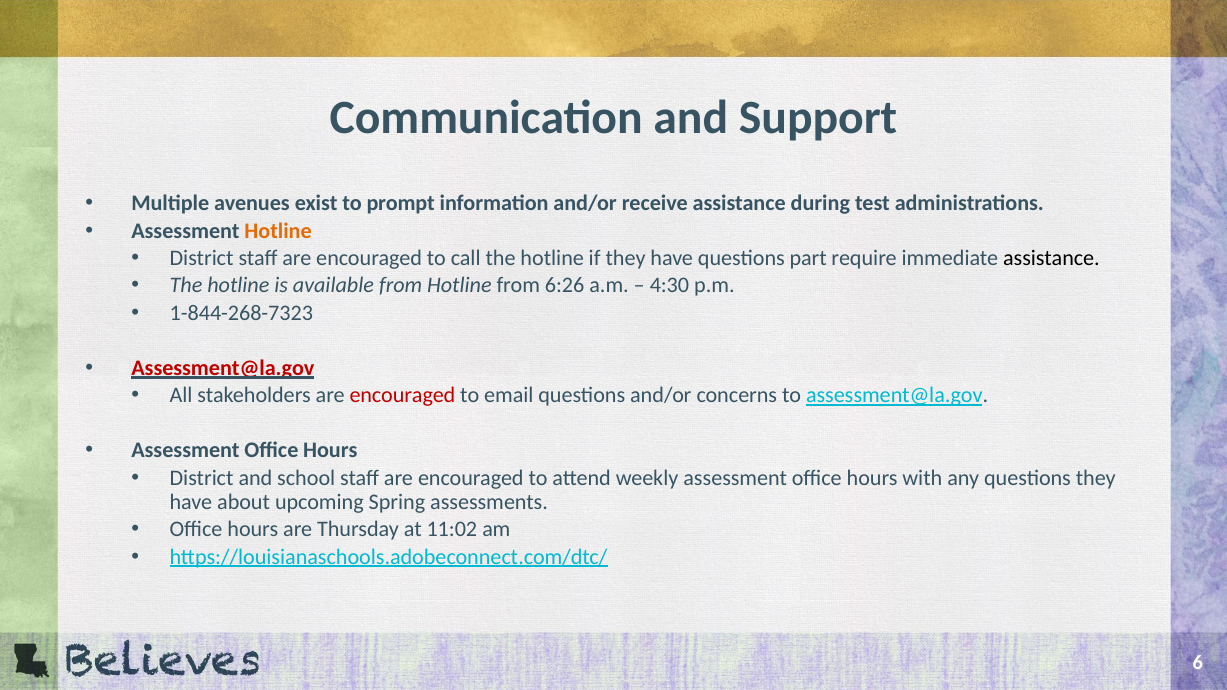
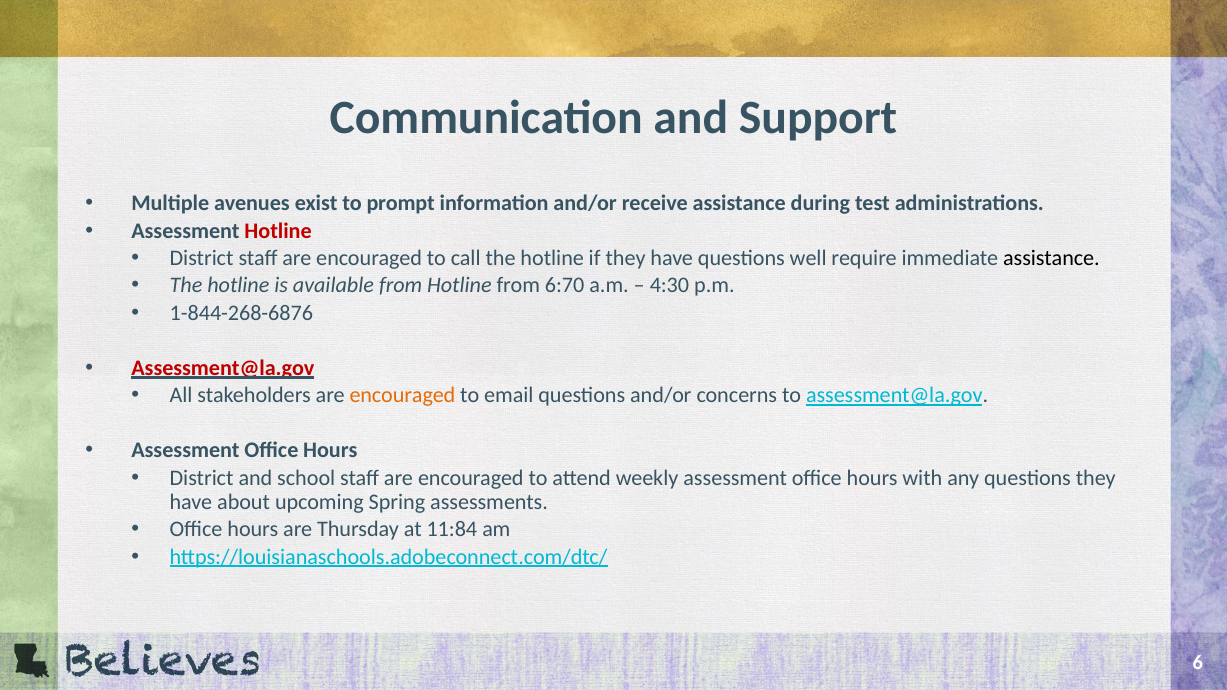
Hotline colour: orange -> red (278, 231)
part: part -> well (808, 258)
6:26: 6:26 -> 6:70 (565, 286)
1-844-268-7323: 1-844-268-7323 -> 1-844-268-6876 (241, 313)
encouraged colour: red -> orange (402, 396)
11:02: 11:02 -> 11:84 (452, 529)
